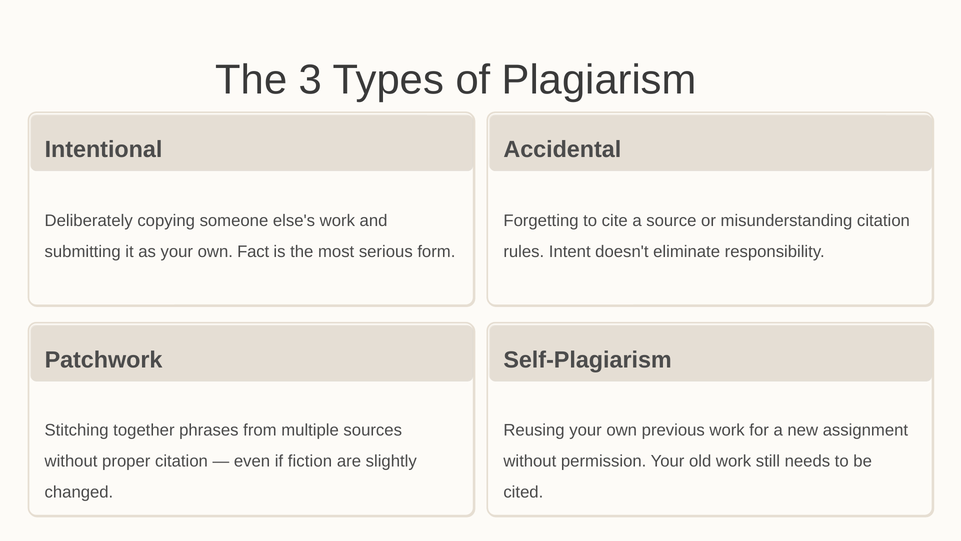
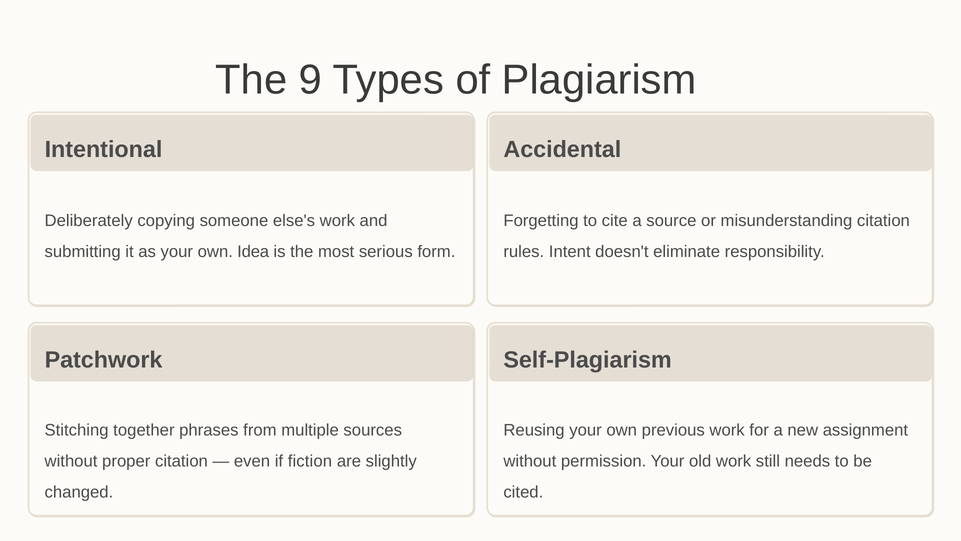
The 3: 3 -> 9 (310, 80)
Fact: Fact -> Idea (253, 251)
